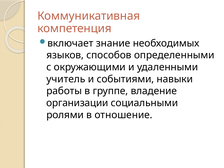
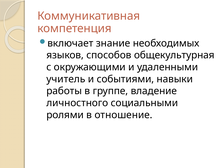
определенными: определенными -> общекультурная (174, 55)
организации: организации -> личностного (77, 103)
